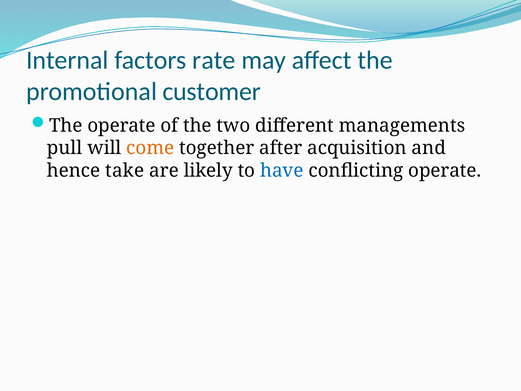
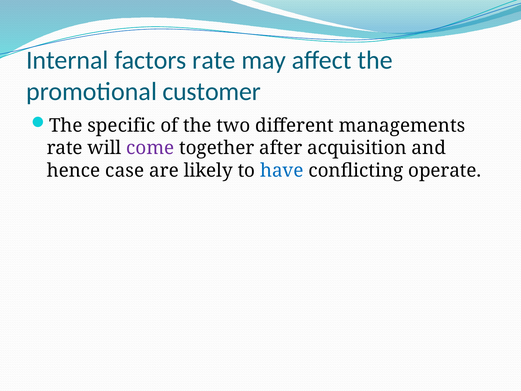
The operate: operate -> specific (121, 125)
pull: pull -> rate (65, 148)
come colour: orange -> purple (150, 148)
take: take -> case (125, 171)
